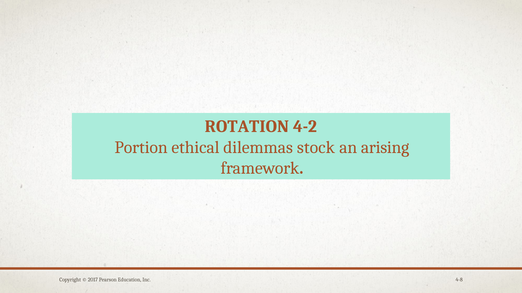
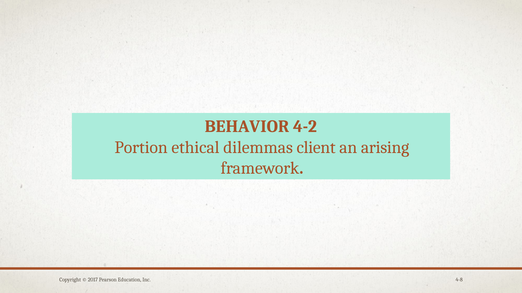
ROTATION: ROTATION -> BEHAVIOR (247, 127)
stock: stock -> client (316, 148)
